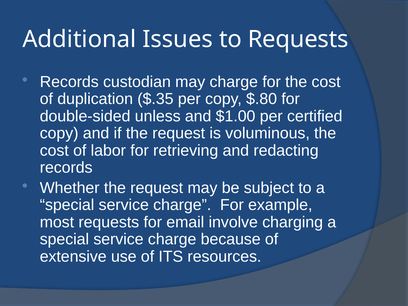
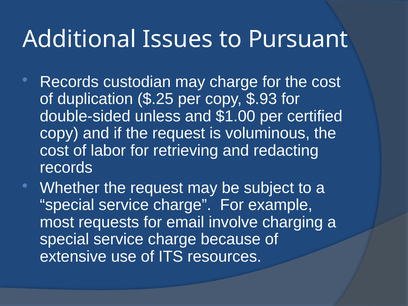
to Requests: Requests -> Pursuant (298, 39)
$.35: $.35 -> $.25 (155, 99)
$.80: $.80 -> $.93 (262, 99)
